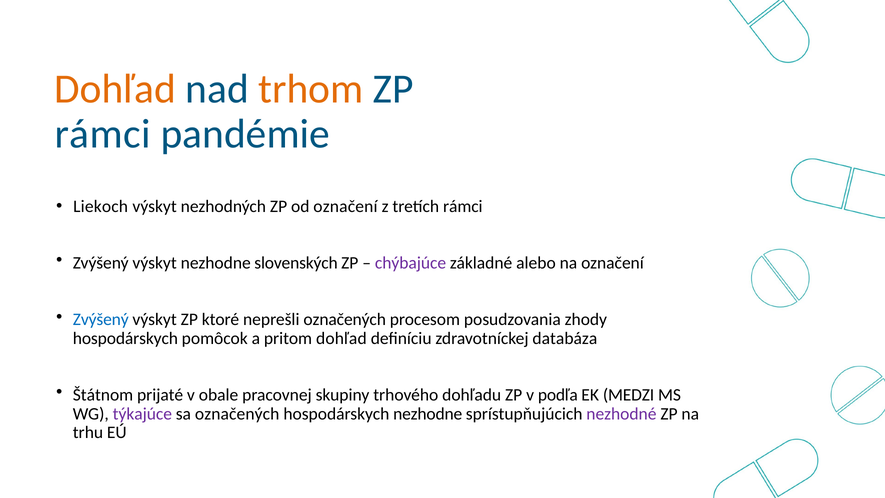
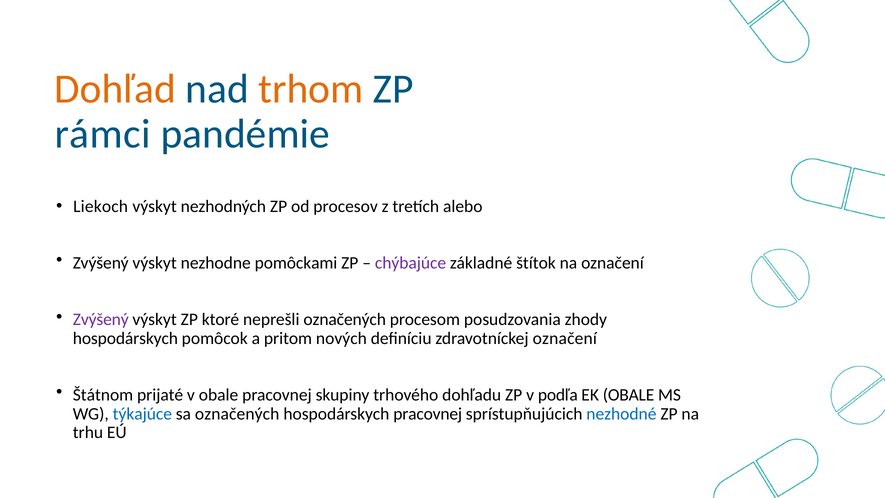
od označení: označení -> procesov (346, 206)
tretích rámci: rámci -> alebo (463, 206)
slovenských: slovenských -> pomôckami (296, 263)
alebo: alebo -> štítok (536, 263)
Zvýšený colour: blue -> purple (101, 319)
pritom dohľad: dohľad -> nových (341, 338)
zdravotníckej databáza: databáza -> označení (565, 338)
EK MEDZI: MEDZI -> OBALE (629, 395)
týkajúce colour: purple -> blue (142, 414)
hospodárskych nezhodne: nezhodne -> pracovnej (428, 414)
nezhodné colour: purple -> blue (621, 414)
